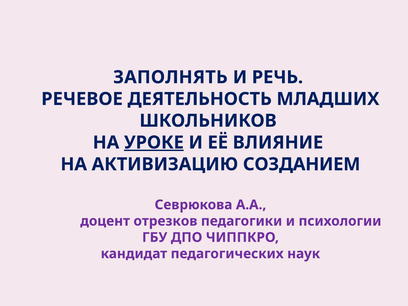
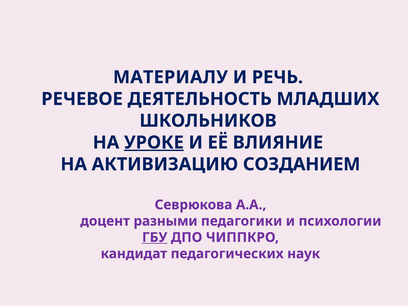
ЗАПОЛНЯТЬ: ЗАПОЛНЯТЬ -> МАТЕРИАЛУ (170, 77)
отрезков: отрезков -> разными (166, 221)
ГБУ underline: none -> present (155, 237)
